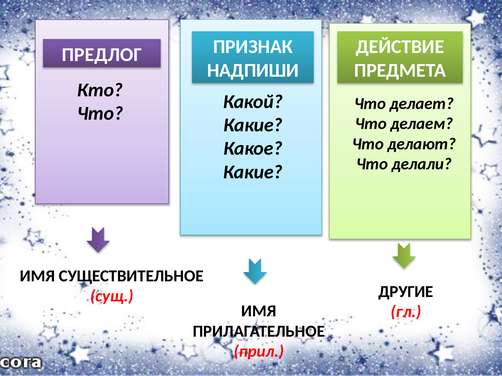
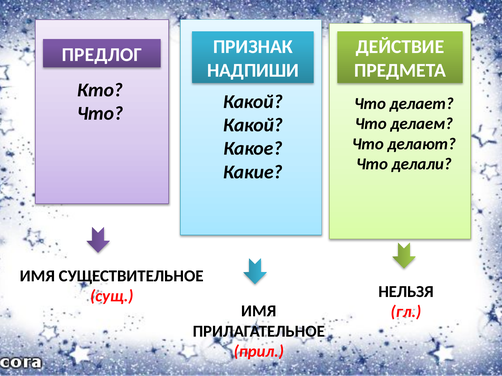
Какие: Какие -> Какой (253, 125)
ДРУГИЕ: ДРУГИЕ -> НЕЛЬЗЯ (406, 292)
